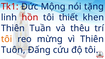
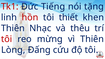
Mộng: Mộng -> Tiếng (53, 7)
Tuần: Tuần -> Nhạc (40, 28)
tôi colour: orange -> red (7, 39)
Tuôn: Tuôn -> Lòng (13, 50)
